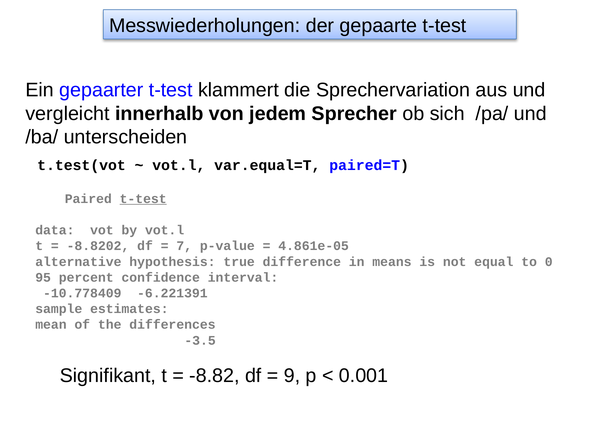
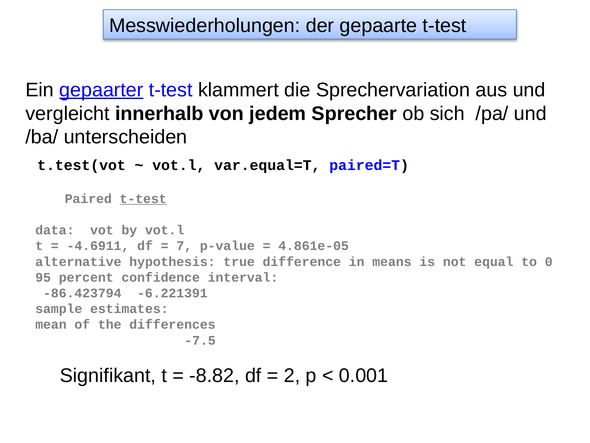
gepaarter underline: none -> present (101, 90)
-8.8202: -8.8202 -> -4.6911 (98, 246)
-10.778409: -10.778409 -> -86.423794 (82, 293)
-3.5: -3.5 -> -7.5 (200, 340)
9: 9 -> 2 (292, 375)
